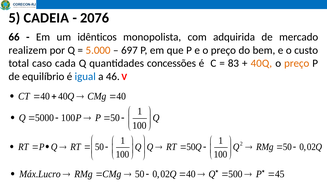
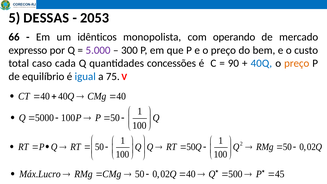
CADEIA: CADEIA -> DESSAS (46, 18)
2076: 2076 -> 2053 (95, 18)
adquirida: adquirida -> operando (234, 37)
realizem: realizem -> expresso (28, 50)
5.000 colour: orange -> purple (98, 50)
697: 697 -> 300 (129, 50)
83: 83 -> 90 (233, 63)
40Q colour: orange -> blue (261, 63)
46: 46 -> 75 (113, 76)
